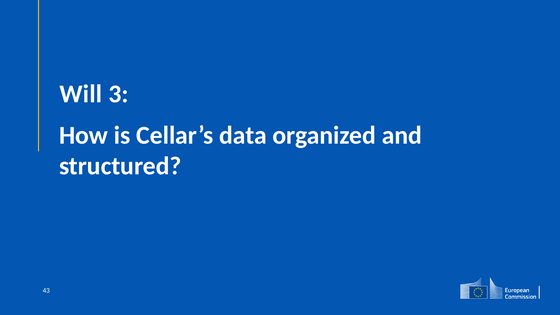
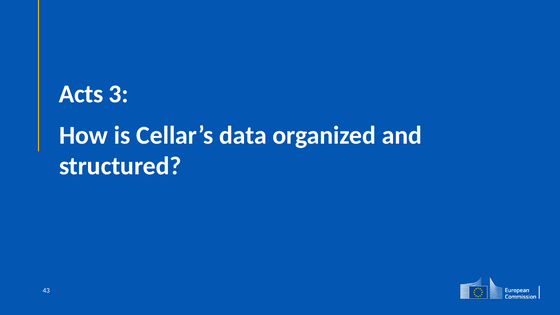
Will: Will -> Acts (81, 94)
